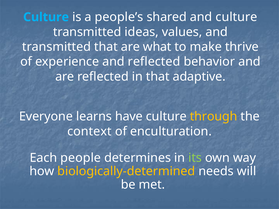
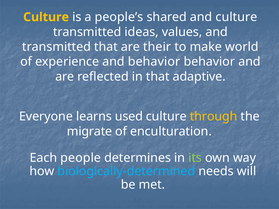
Culture colour: light blue -> yellow (46, 17)
what: what -> their (157, 47)
thrive: thrive -> world (242, 47)
and reflected: reflected -> behavior (154, 62)
have: have -> used (129, 117)
context: context -> migrate (90, 132)
biologically-determined colour: yellow -> light blue (126, 171)
